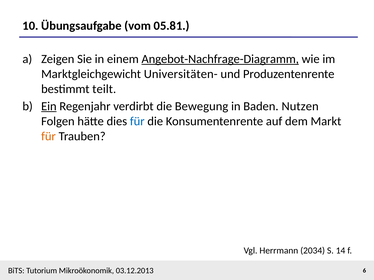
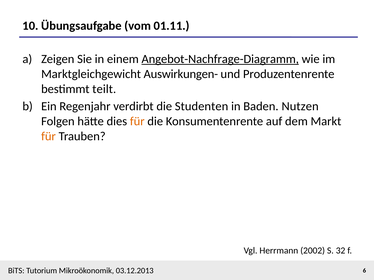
05.81: 05.81 -> 01.11 (172, 26)
Universitäten-: Universitäten- -> Auswirkungen- (181, 74)
Ein underline: present -> none (49, 107)
Bewegung: Bewegung -> Studenten (202, 107)
für colour: blue -> orange (137, 122)
2034: 2034 -> 2002 (313, 251)
14: 14 -> 32 (341, 251)
